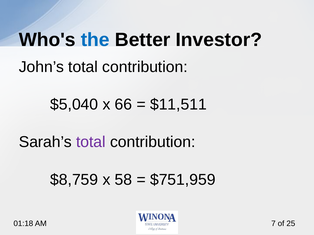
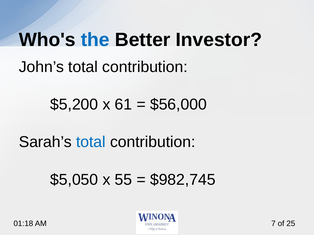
$5,040: $5,040 -> $5,200 (74, 105)
66: 66 -> 61 (123, 105)
$11,511: $11,511 -> $56,000 (178, 105)
total colour: purple -> blue (91, 142)
$8,759: $8,759 -> $5,050 (74, 180)
58: 58 -> 55 (123, 180)
$751,959: $751,959 -> $982,745 (183, 180)
